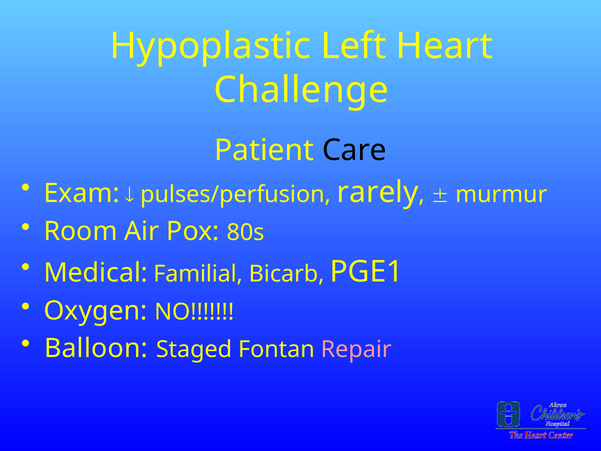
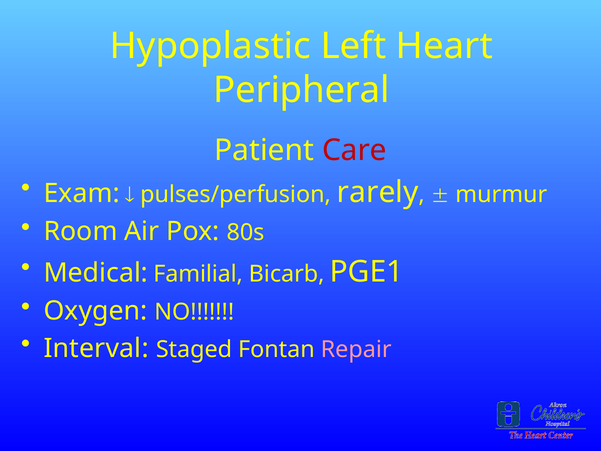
Challenge: Challenge -> Peripheral (302, 90)
Care colour: black -> red (354, 150)
Balloon: Balloon -> Interval (96, 348)
